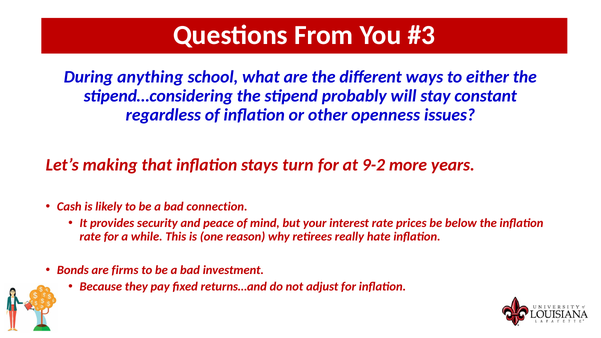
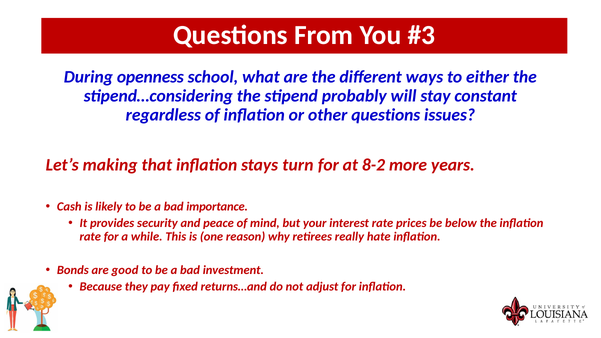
anything: anything -> openness (150, 77)
other openness: openness -> questions (386, 115)
9-2: 9-2 -> 8-2 (374, 165)
connection: connection -> importance (217, 207)
firms: firms -> good (125, 270)
